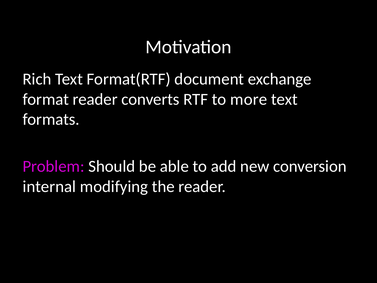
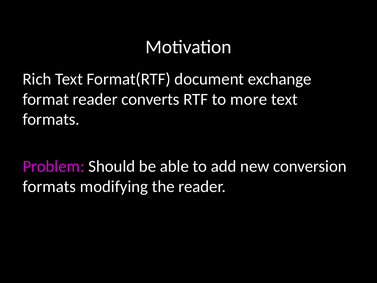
internal: internal -> formats (49, 186)
